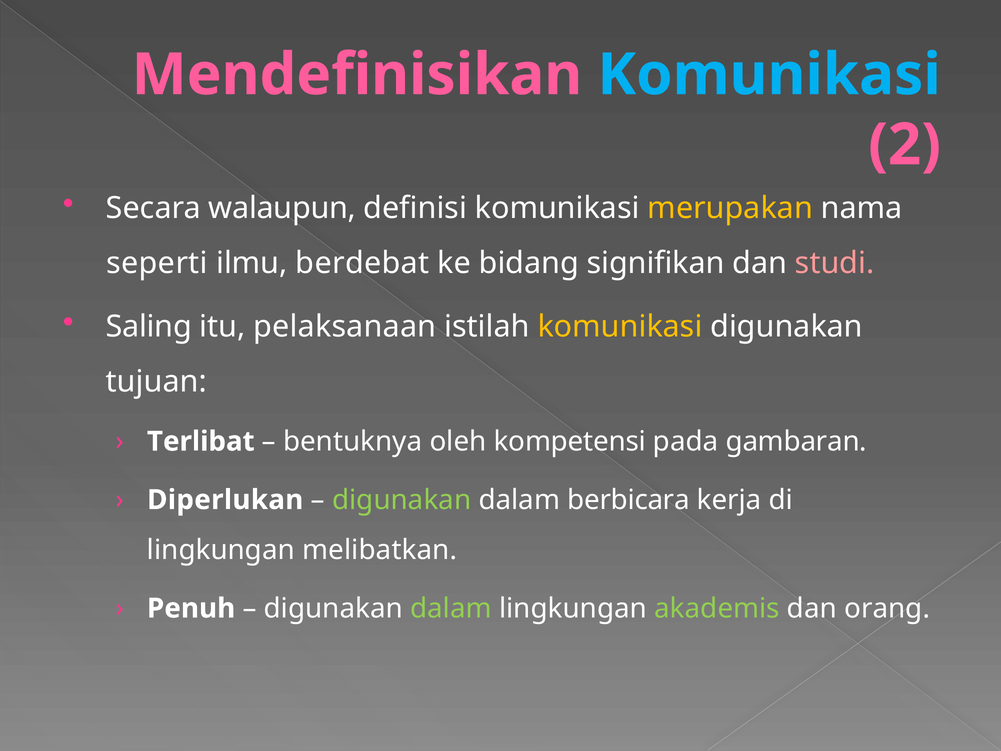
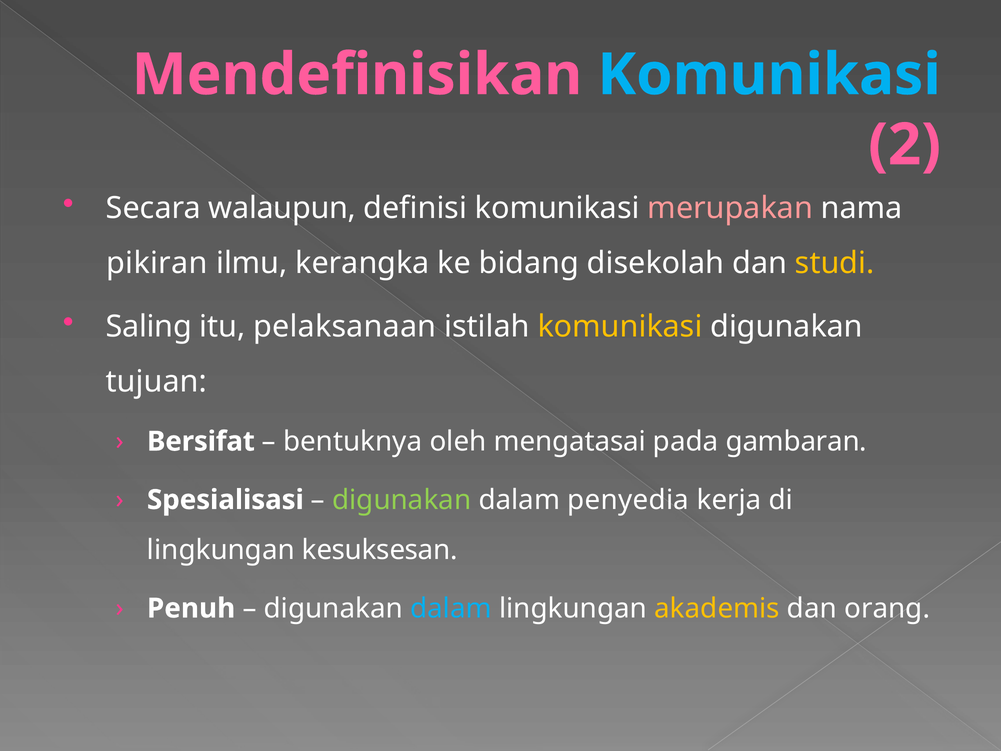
merupakan colour: yellow -> pink (730, 208)
seperti: seperti -> pikiran (157, 263)
berdebat: berdebat -> kerangka (363, 263)
signifikan: signifikan -> disekolah (656, 263)
studi colour: pink -> yellow (835, 263)
Terlibat: Terlibat -> Bersifat (201, 441)
kompetensi: kompetensi -> mengatasai (570, 441)
Diperlukan: Diperlukan -> Spesialisasi (225, 500)
berbicara: berbicara -> penyedia (628, 500)
melibatkan: melibatkan -> kesuksesan (380, 550)
dalam colour: light green -> light blue (451, 608)
akademis colour: light green -> yellow (717, 608)
